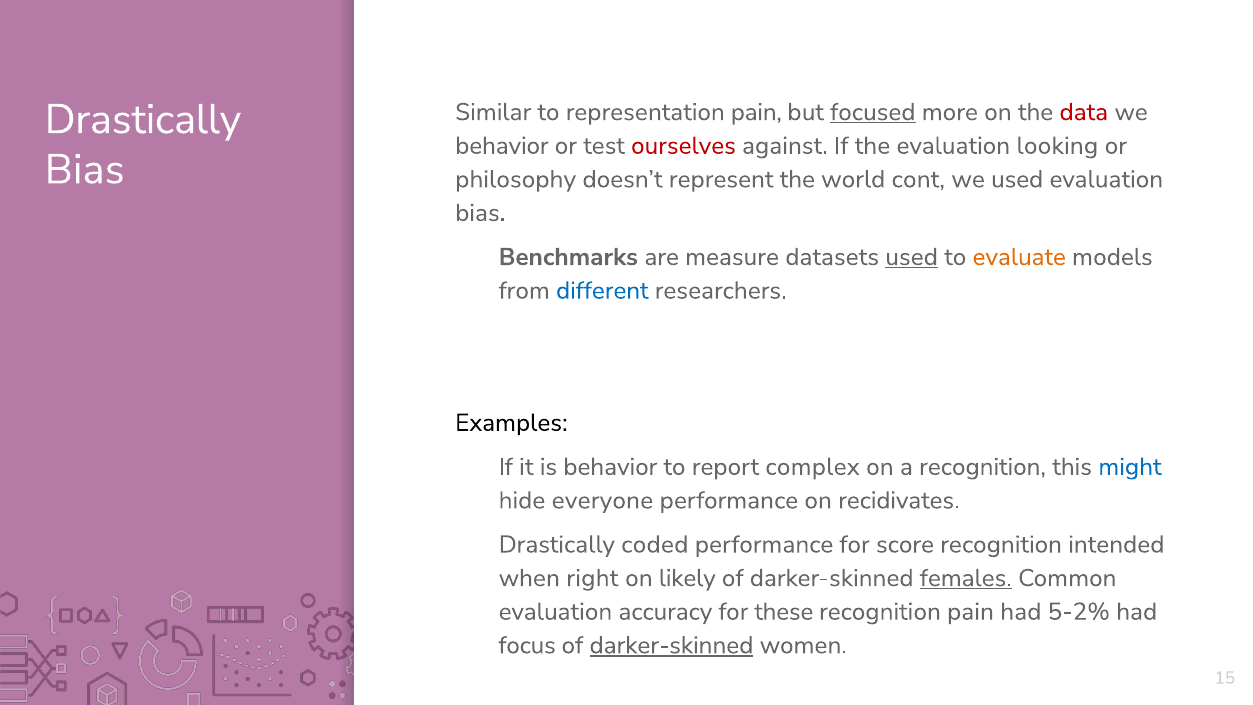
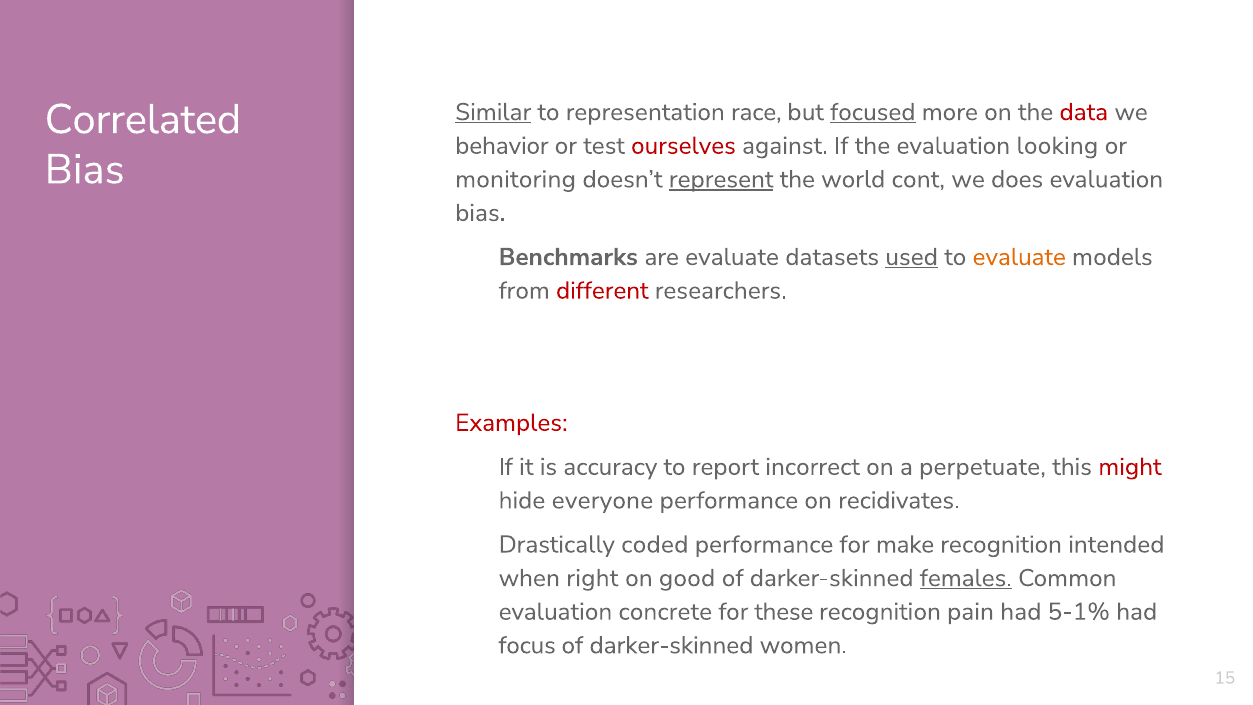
Similar underline: none -> present (493, 112)
representation pain: pain -> race (756, 112)
Drastically: Drastically -> Correlated (143, 119)
philosophy: philosophy -> monitoring (516, 179)
represent underline: none -> present (721, 179)
we used: used -> does (1017, 179)
are measure: measure -> evaluate (732, 257)
different colour: blue -> red (602, 291)
Examples colour: black -> red (511, 423)
is behavior: behavior -> accuracy (610, 467)
complex: complex -> incorrect (813, 467)
a recognition: recognition -> perpetuate (982, 467)
might colour: blue -> red (1130, 467)
score: score -> make (905, 544)
likely: likely -> good (687, 578)
accuracy: accuracy -> concrete (665, 612)
5-2%: 5-2% -> 5-1% (1079, 612)
darker-skinned underline: present -> none (671, 645)
